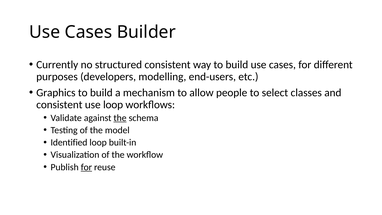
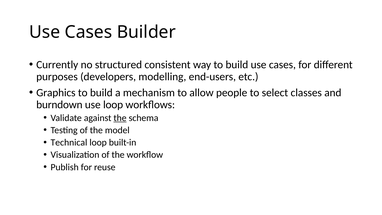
consistent: consistent -> burndown (59, 105)
Identified: Identified -> Technical (69, 142)
for underline: present -> none (86, 167)
